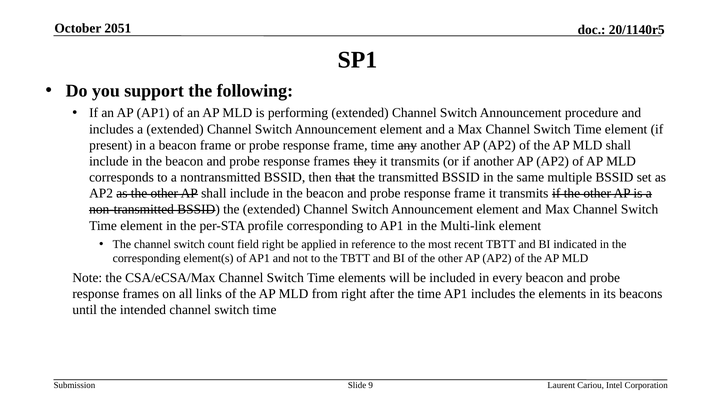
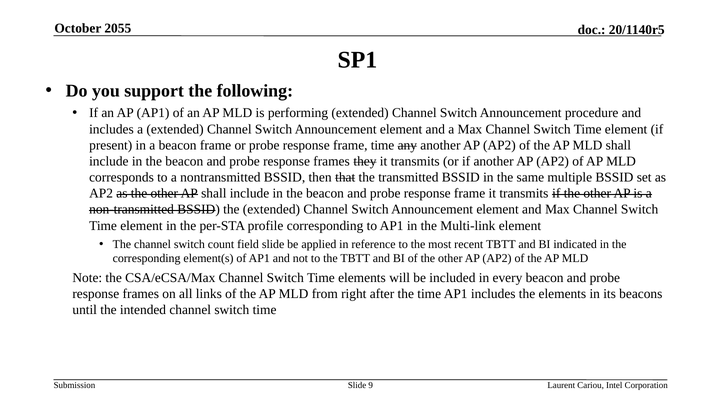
2051: 2051 -> 2055 (118, 28)
field right: right -> slide (273, 244)
